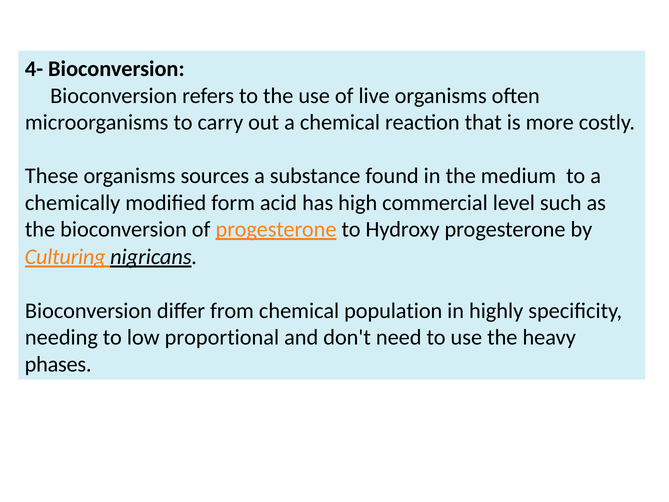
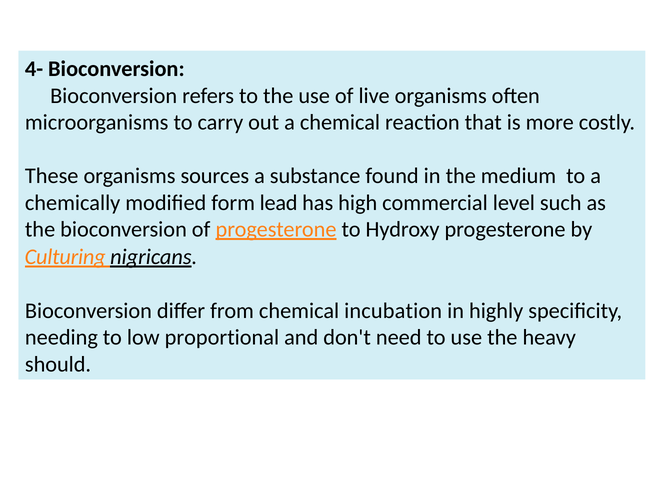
acid: acid -> lead (279, 203)
population: population -> incubation (393, 311)
phases: phases -> should (58, 364)
